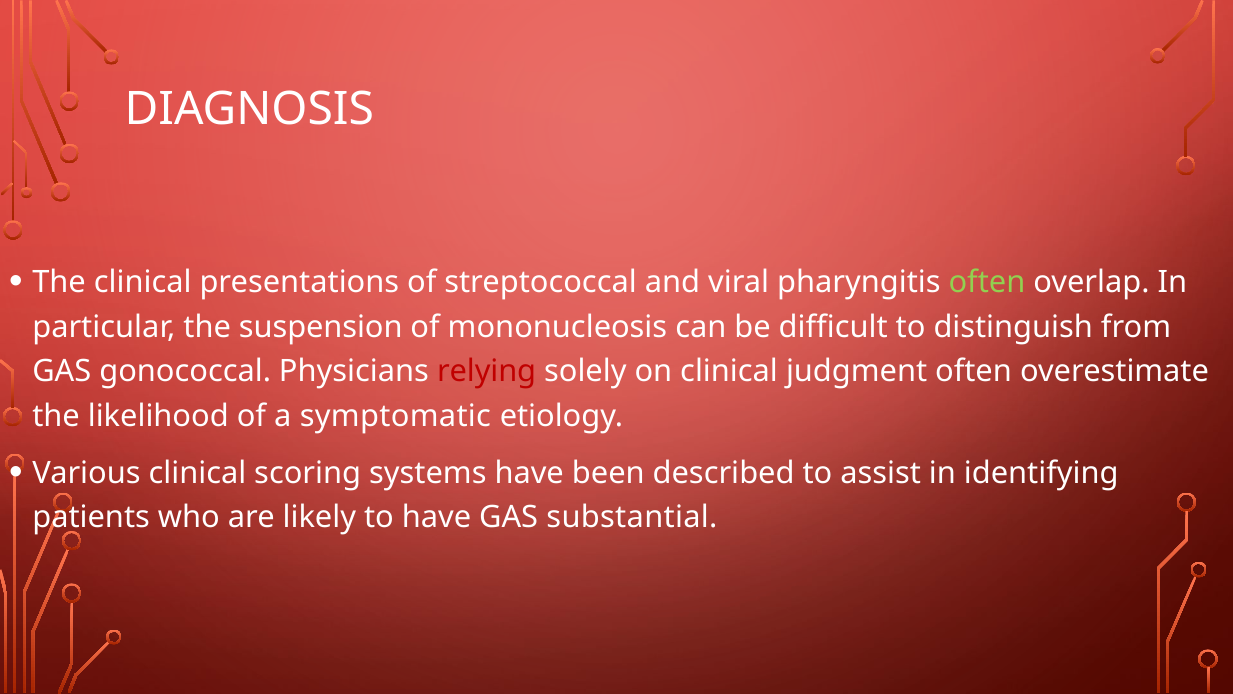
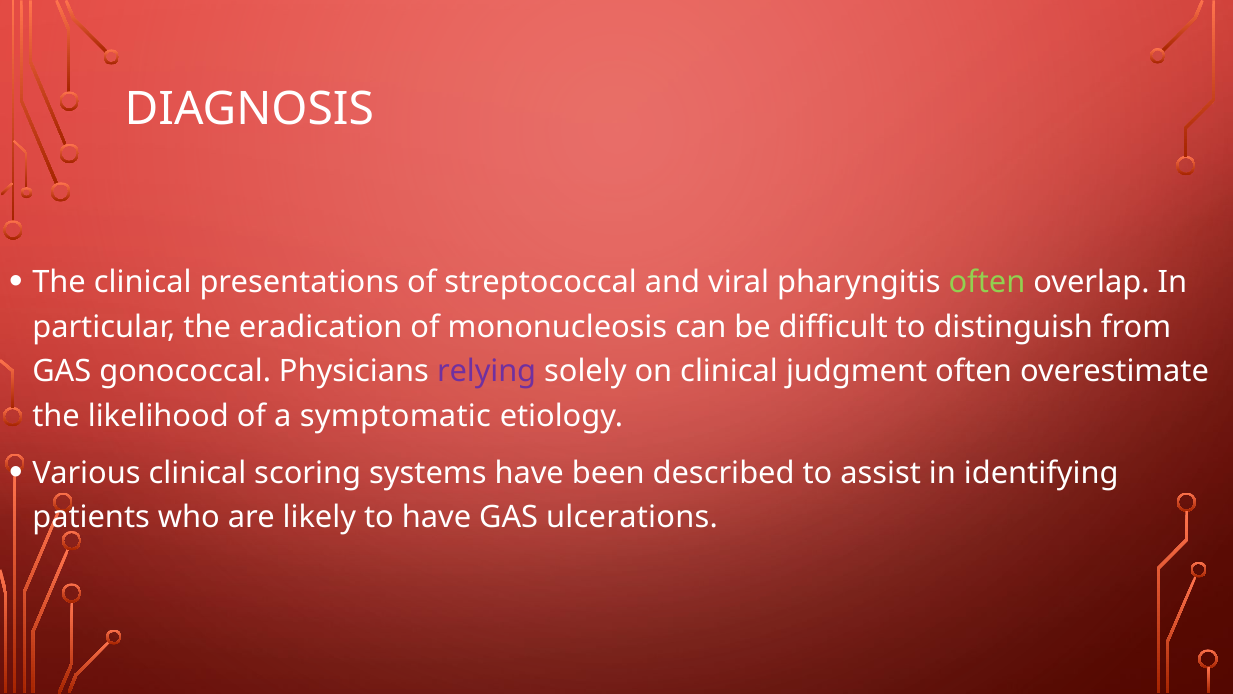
suspension: suspension -> eradication (321, 327)
relying colour: red -> purple (487, 371)
substantial: substantial -> ulcerations (632, 517)
